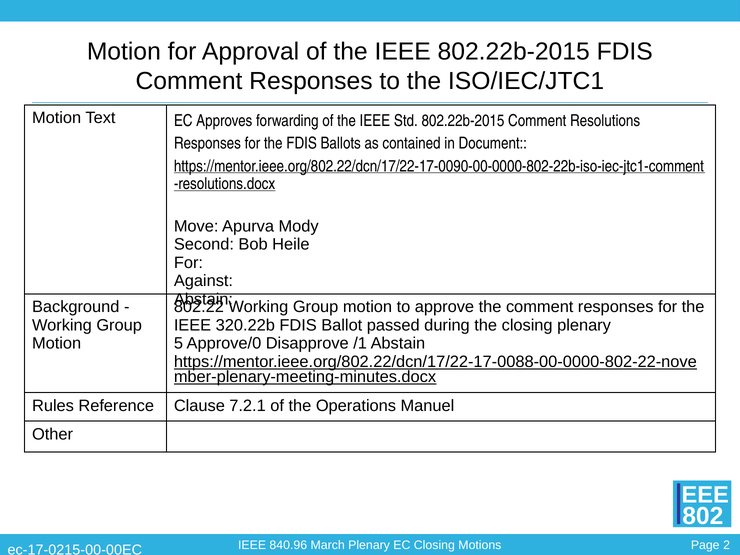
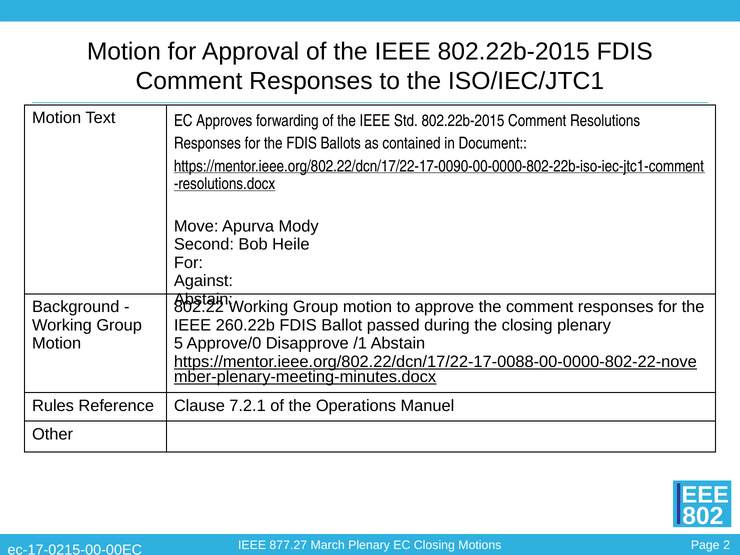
320.22b: 320.22b -> 260.22b (245, 325)
840.96: 840.96 -> 877.27 (288, 545)
